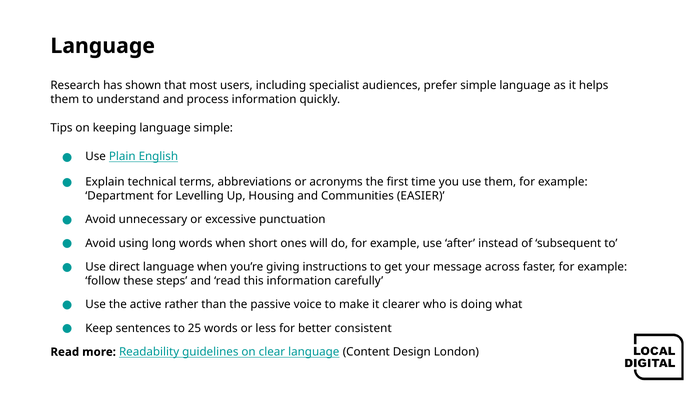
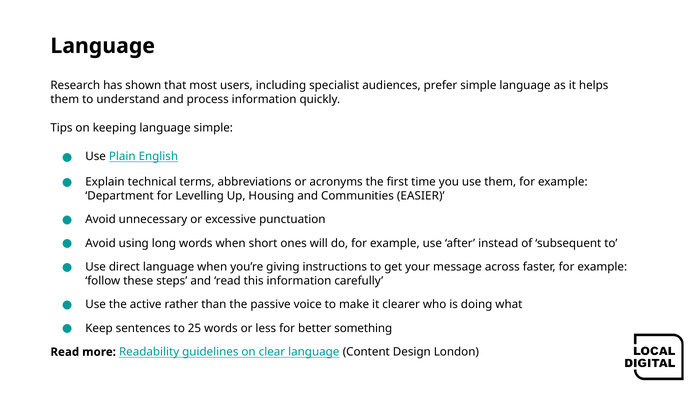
consistent: consistent -> something (363, 328)
